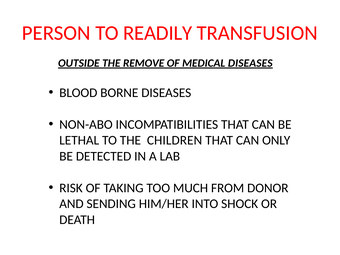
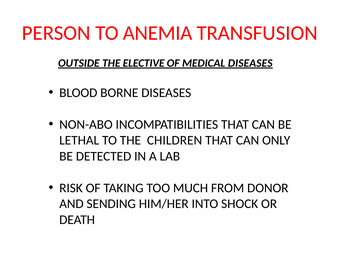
READILY: READILY -> ANEMIA (158, 33)
REMOVE: REMOVE -> ELECTIVE (144, 63)
